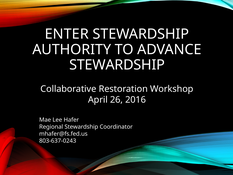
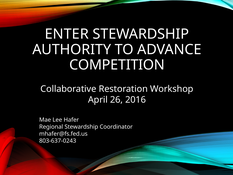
STEWARDSHIP: STEWARDSHIP -> COMPETITION (117, 65)
